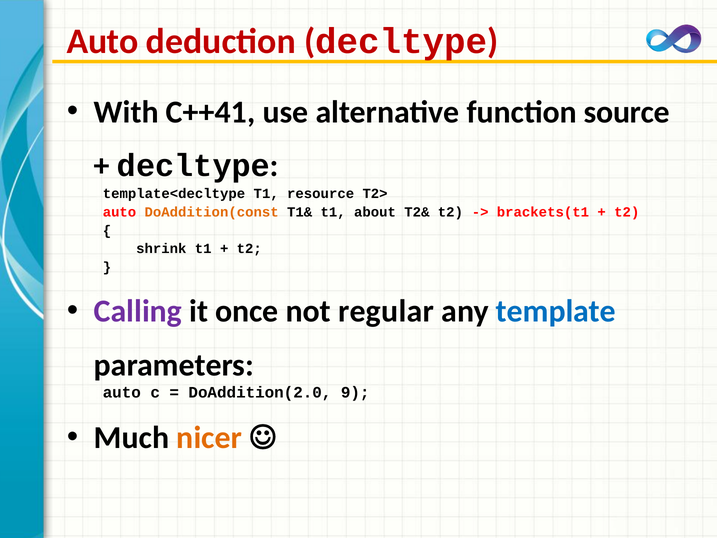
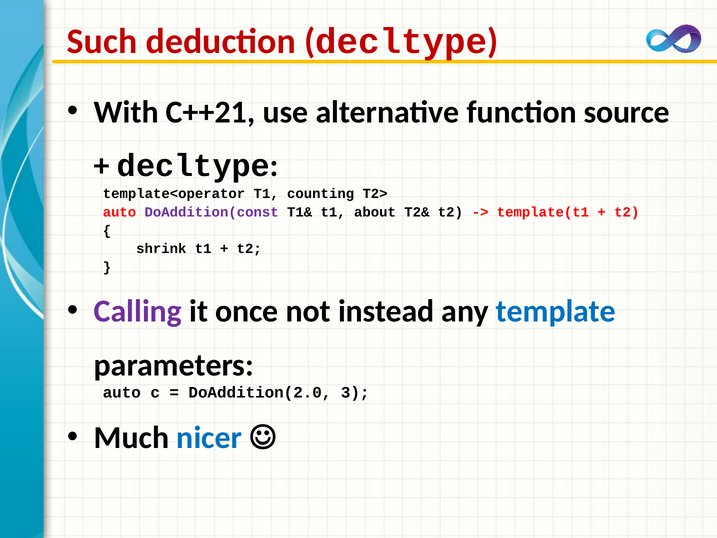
Auto: Auto -> Such (102, 41)
C++41: C++41 -> C++21 (211, 112)
template<decltype: template<decltype -> template<operator (174, 193)
resource: resource -> counting (321, 193)
DoAddition(const colour: orange -> purple (212, 212)
brackets(t1: brackets(t1 -> template(t1 (543, 212)
regular: regular -> instead (386, 311)
9: 9 -> 3 (355, 392)
nicer colour: orange -> blue (209, 438)
